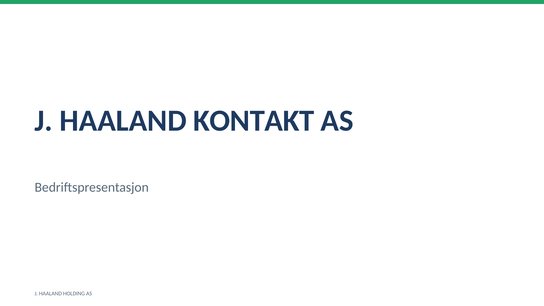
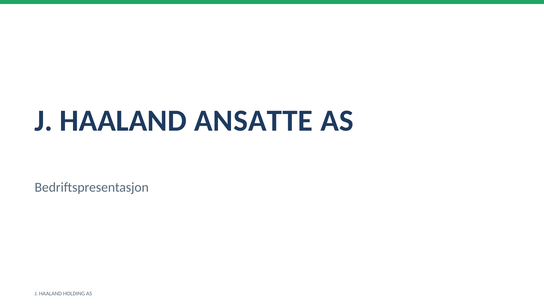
KONTAKT: KONTAKT -> ANSATTE (253, 121)
